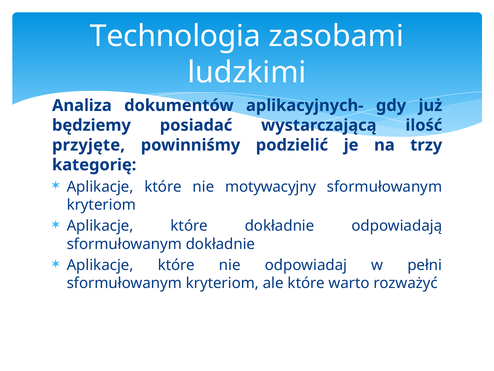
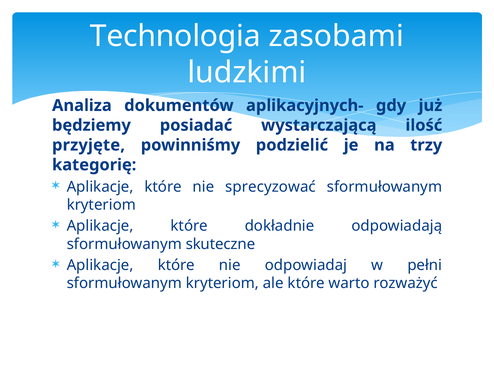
motywacyjny: motywacyjny -> sprecyzować (271, 186)
sformułowanym dokładnie: dokładnie -> skuteczne (220, 244)
